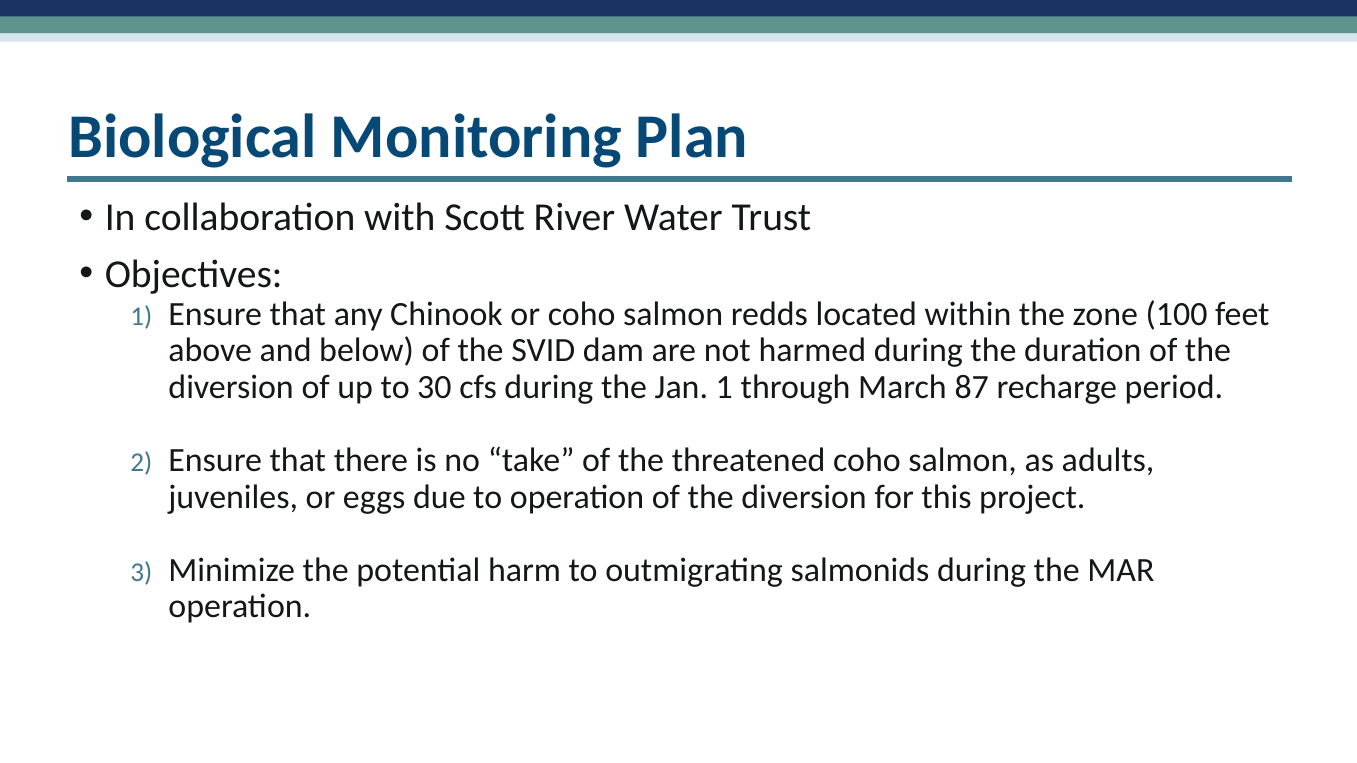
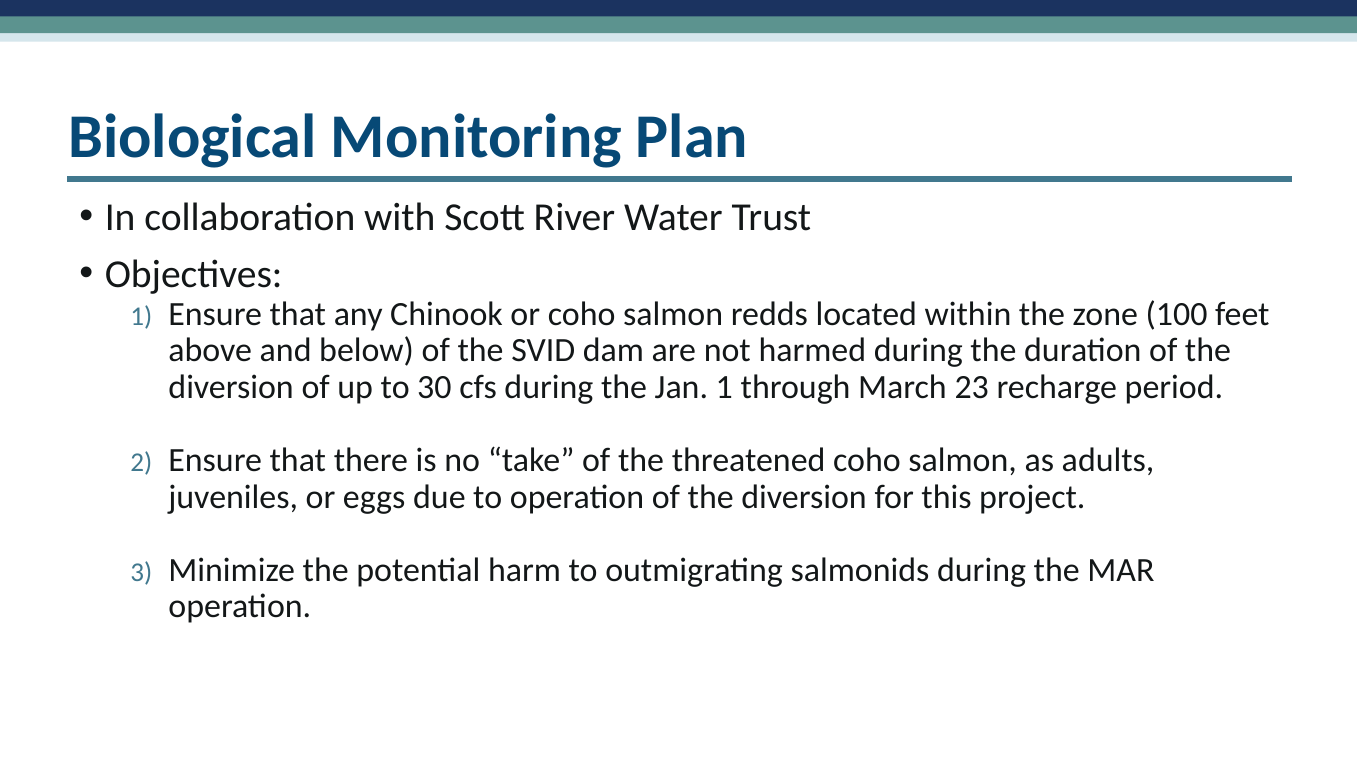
87: 87 -> 23 (972, 387)
